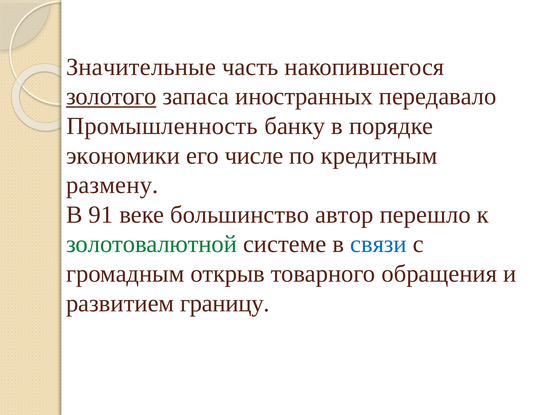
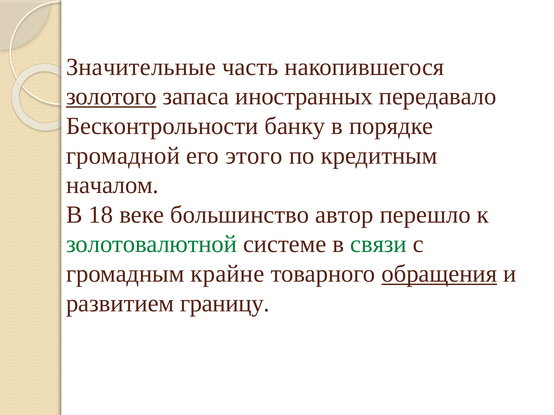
Промышленность: Промышленность -> Бесконтрольности (162, 126)
экономики: экономики -> громадной (123, 156)
числе: числе -> этого (254, 156)
размену: размену -> началом (112, 185)
91: 91 -> 18 (101, 215)
связи colour: blue -> green (379, 244)
открыв: открыв -> крайне (227, 274)
обращения underline: none -> present (439, 274)
